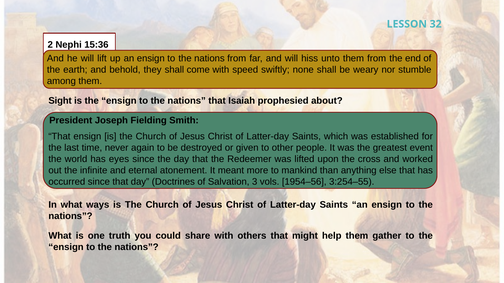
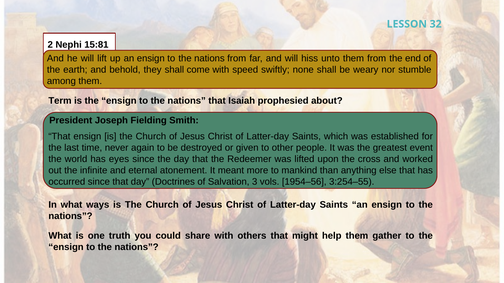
15:36: 15:36 -> 15:81 (96, 45)
Sight: Sight -> Term (60, 101)
